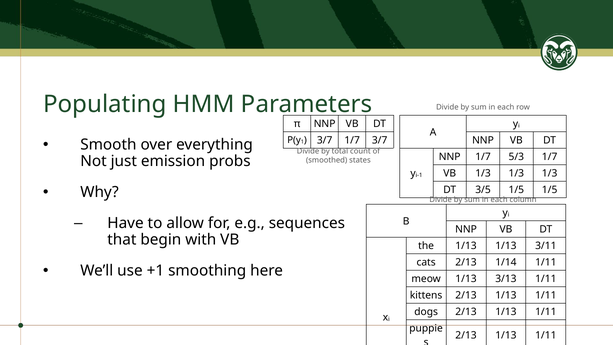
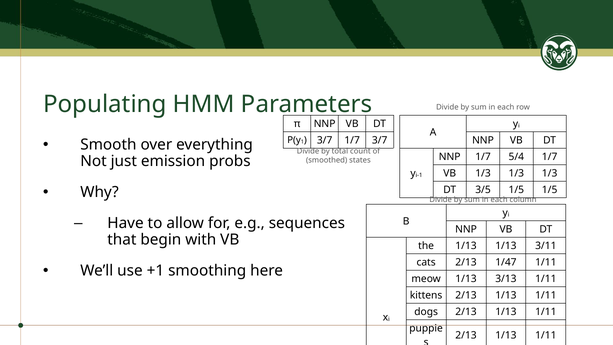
5/3: 5/3 -> 5/4 (516, 157)
1/14: 1/14 -> 1/47 (506, 262)
